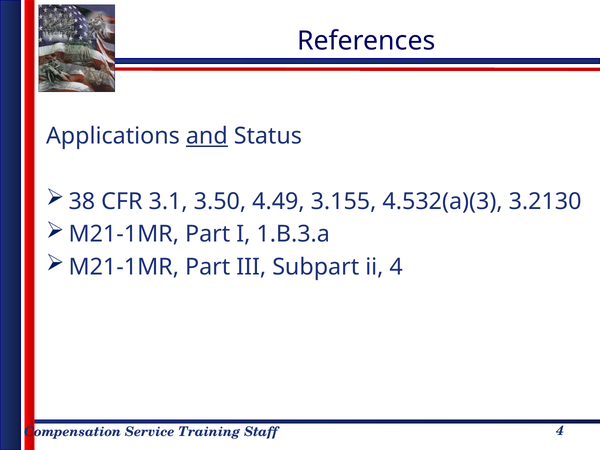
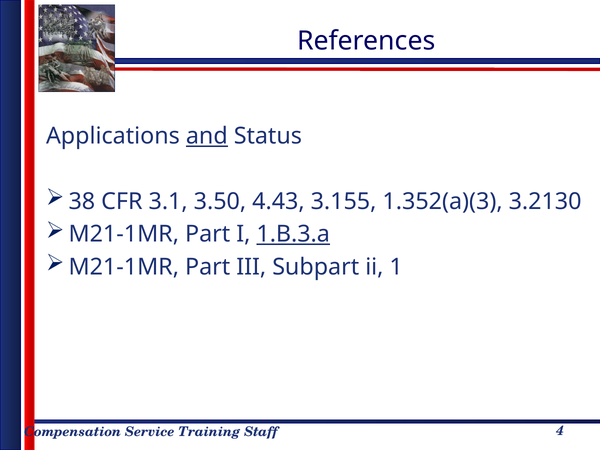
4.49: 4.49 -> 4.43 (278, 201)
4.532(a)(3: 4.532(a)(3 -> 1.352(a)(3 (443, 201)
1.B.3.a underline: none -> present (293, 234)
ii 4: 4 -> 1 (396, 267)
